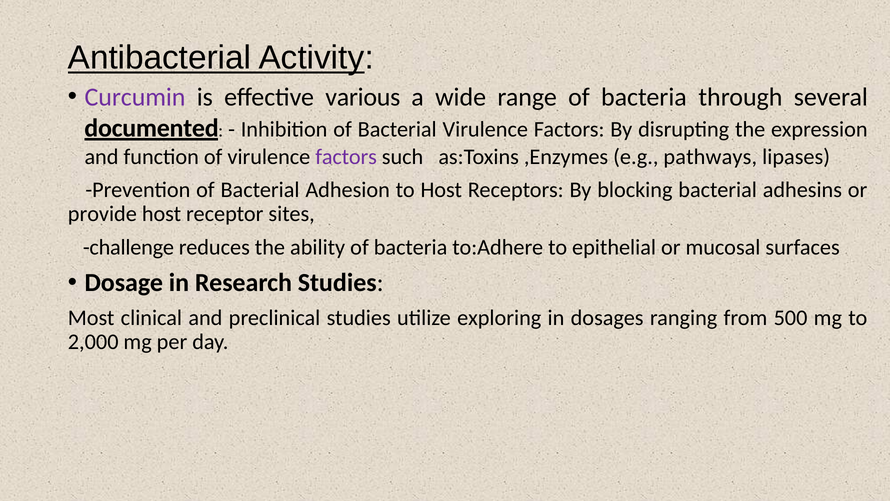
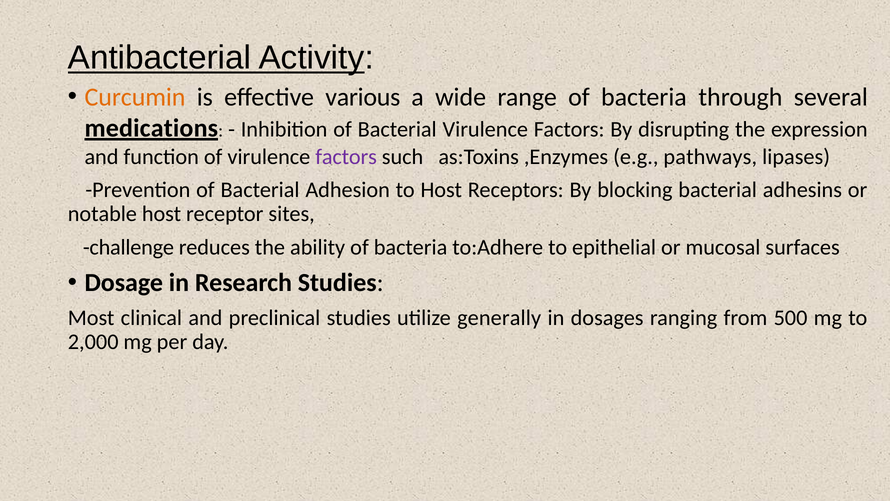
Curcumin colour: purple -> orange (135, 97)
documented: documented -> medications (151, 128)
provide: provide -> notable (102, 214)
exploring: exploring -> generally (499, 318)
